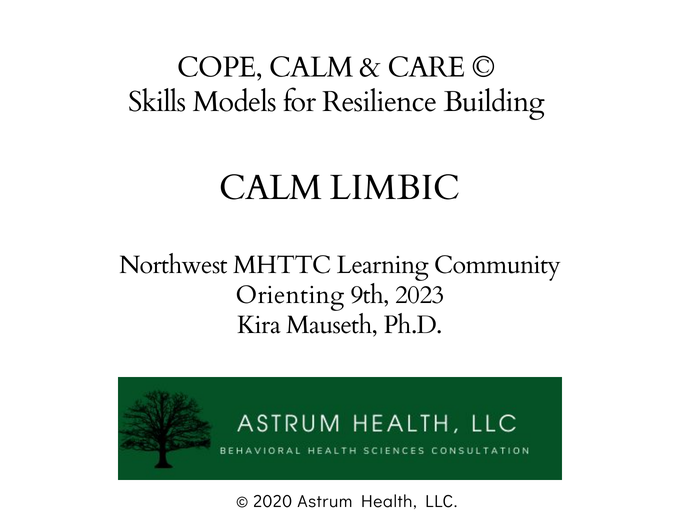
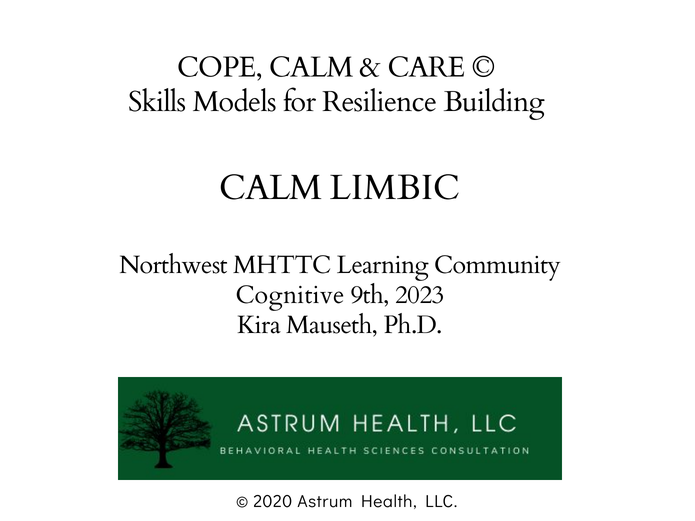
Orienting: Orienting -> Cognitive (290, 295)
